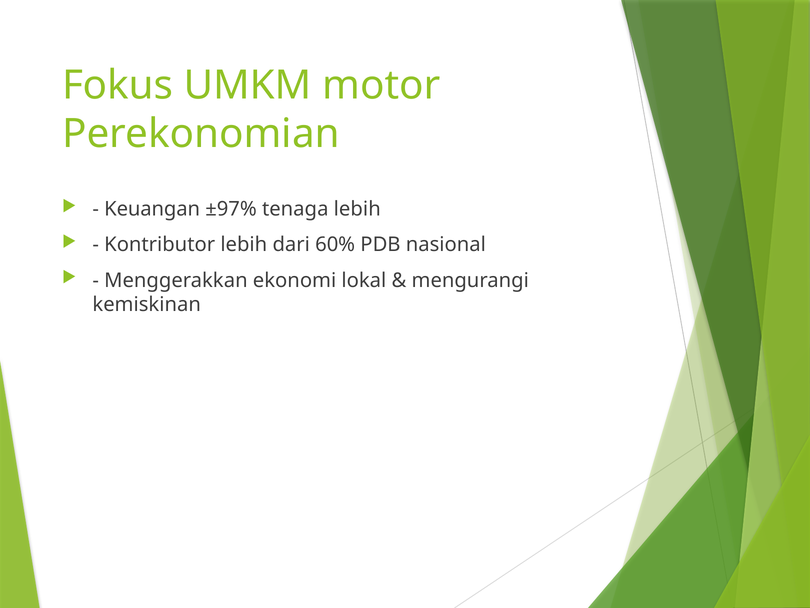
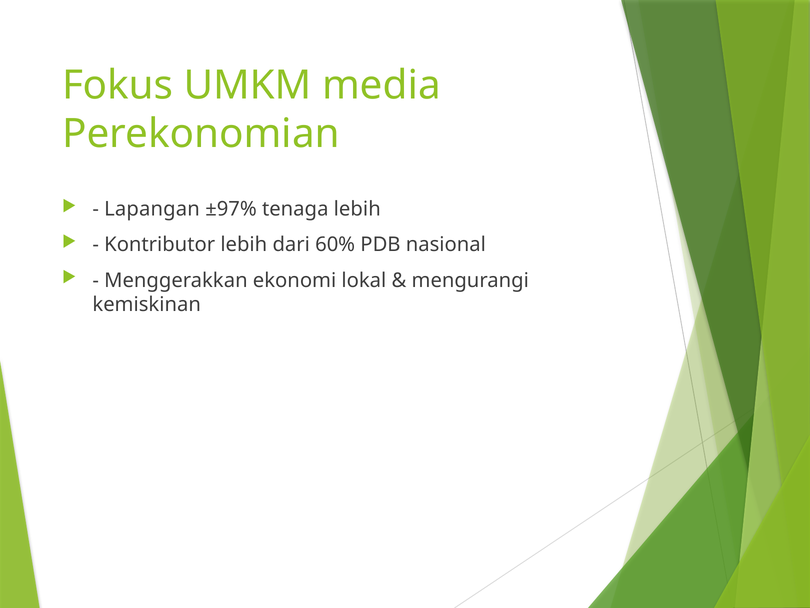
motor: motor -> media (381, 85)
Keuangan: Keuangan -> Lapangan (152, 209)
